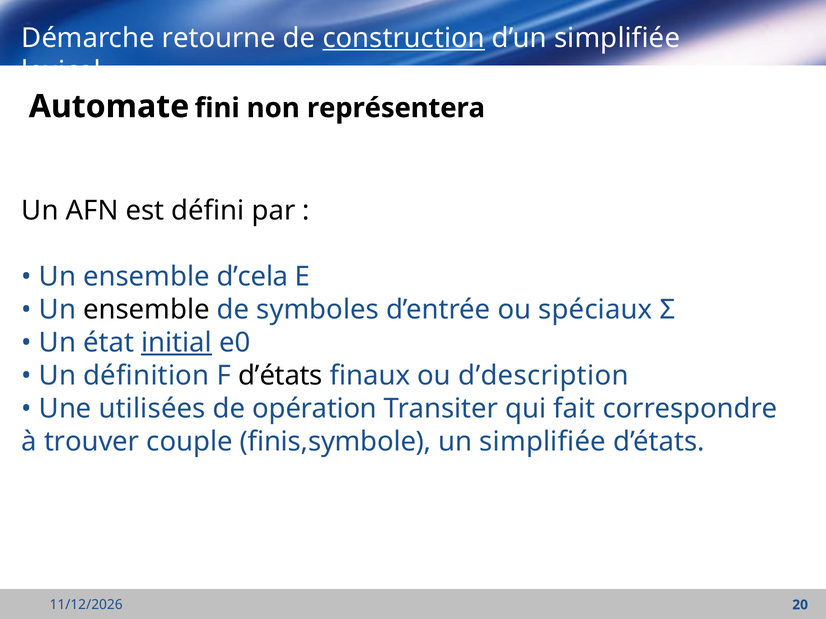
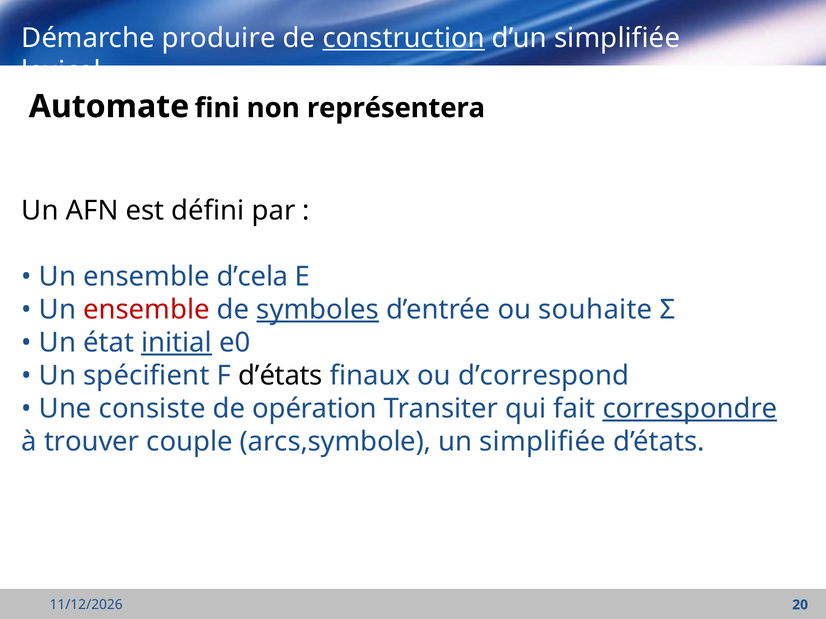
retourne: retourne -> produire (219, 38)
ensemble colour: black -> red (146, 310)
symboles underline: none -> present (318, 310)
spéciaux: spéciaux -> souhaite (595, 310)
définition: définition -> spécifient (146, 376)
d’description: d’description -> d’correspond (544, 376)
utilisées: utilisées -> consiste (152, 409)
correspondre underline: none -> present (690, 409)
finis,symbole: finis,symbole -> arcs,symbole (336, 442)
